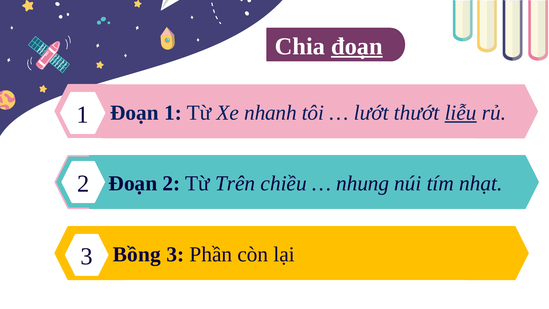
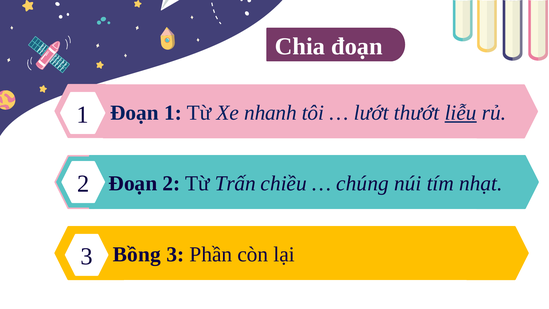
đoạn underline: present -> none (357, 46)
Trên: Trên -> Trấn (235, 183)
nhung: nhung -> chúng (363, 183)
